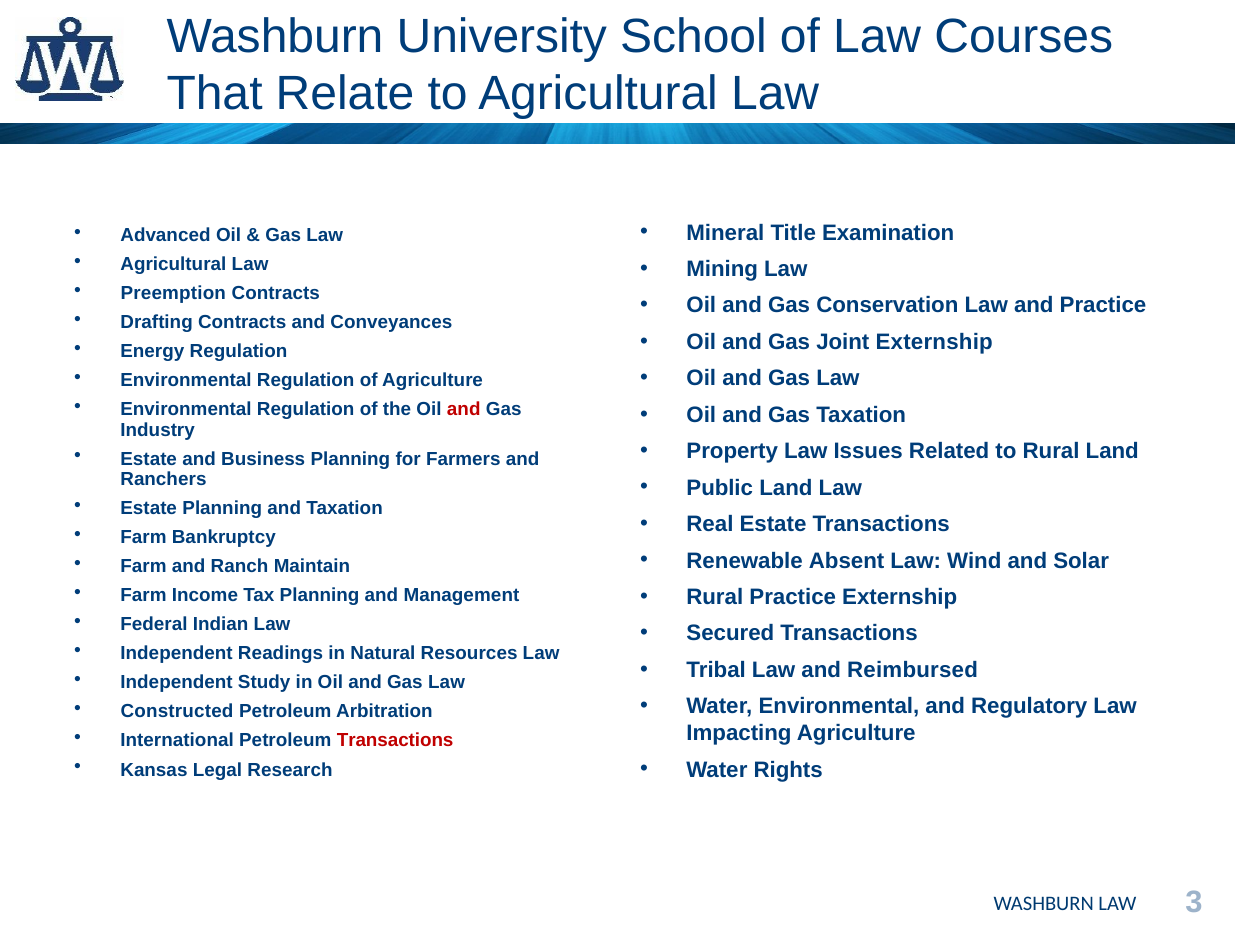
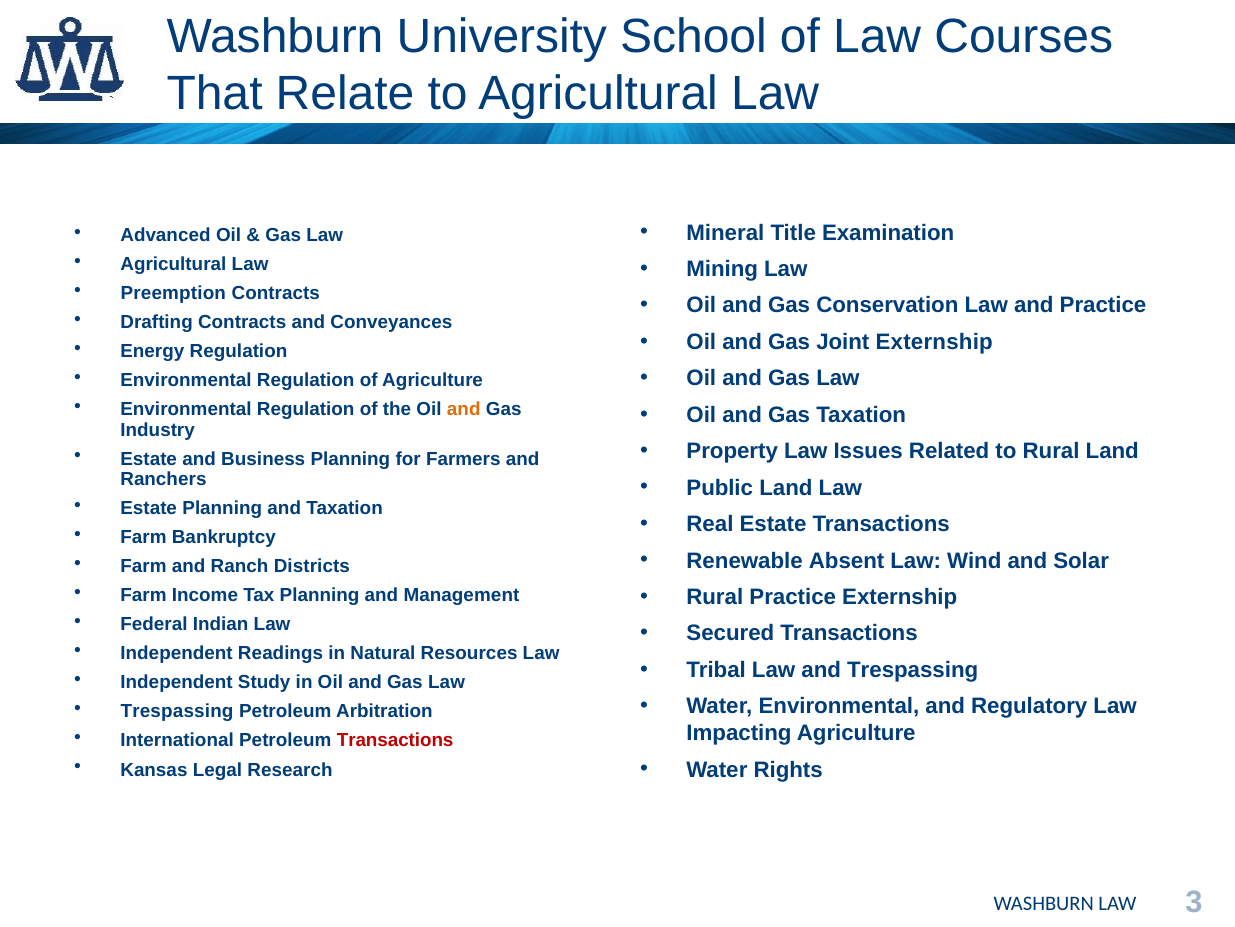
and colour: red -> orange (464, 409)
Maintain: Maintain -> Districts (312, 566)
and Reimbursed: Reimbursed -> Trespassing (913, 670)
Constructed: Constructed -> Trespassing (177, 711)
